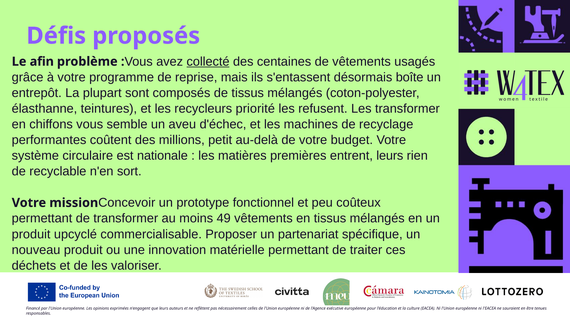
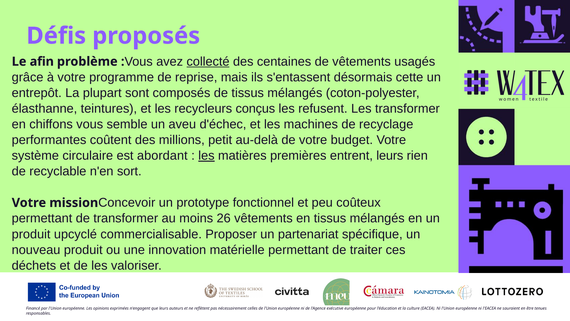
boîte: boîte -> cette (410, 77)
priorité: priorité -> conçus (255, 108)
nationale: nationale -> abordant (162, 156)
les underline: none -> present (206, 156)
49: 49 -> 26 (224, 218)
